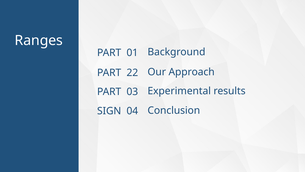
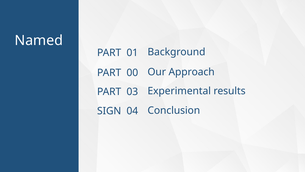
Ranges: Ranges -> Named (39, 40)
22: 22 -> 00 (132, 72)
